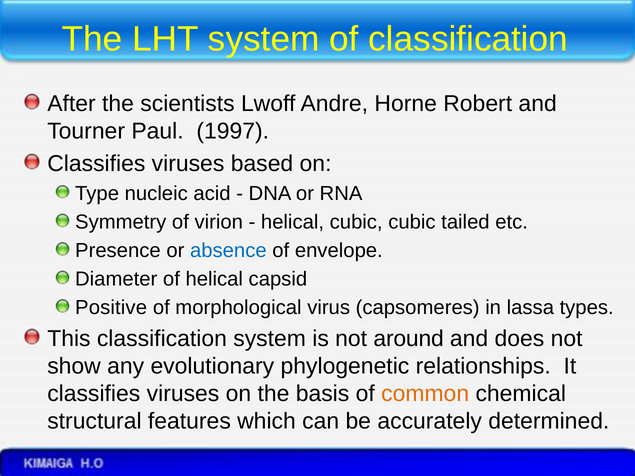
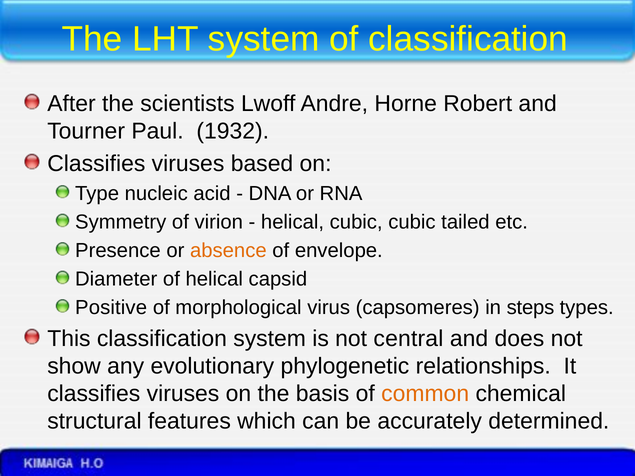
1997: 1997 -> 1932 (233, 131)
absence colour: blue -> orange (228, 251)
lassa: lassa -> steps (530, 308)
around: around -> central (408, 339)
